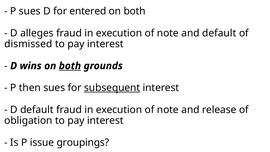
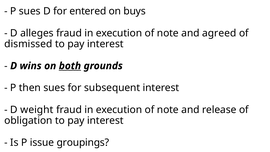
both: both -> buys (135, 11)
and default: default -> agreed (219, 33)
subsequent underline: present -> none (112, 88)
D default: default -> weight (37, 110)
